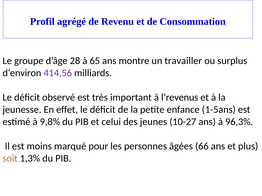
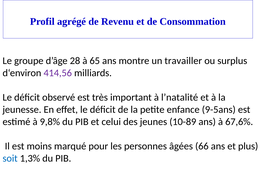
l’revenus: l’revenus -> l’natalité (180, 98)
1-5ans: 1-5ans -> 9-5ans (219, 110)
10-27: 10-27 -> 10-89 (183, 122)
96,3%: 96,3% -> 67,6% (239, 122)
soit colour: orange -> blue (10, 159)
